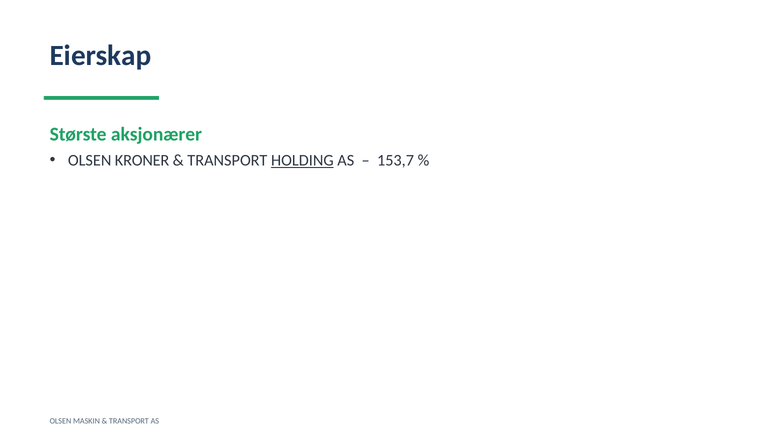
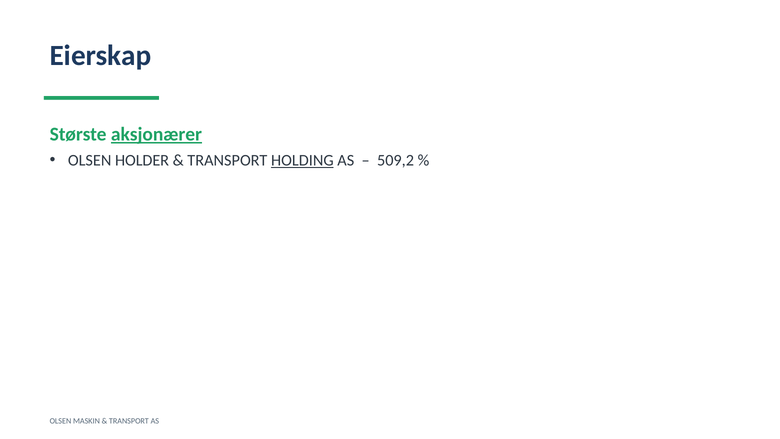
aksjonærer underline: none -> present (156, 134)
KRONER: KRONER -> HOLDER (142, 160)
153,7: 153,7 -> 509,2 (396, 160)
